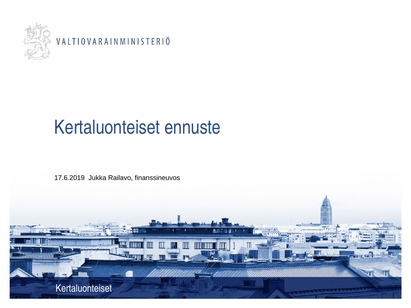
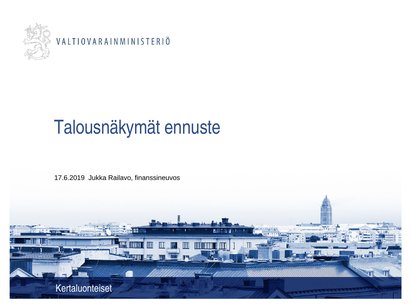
Kertaluonteiset: Kertaluonteiset -> Talousnäkymät (107, 128)
